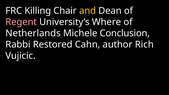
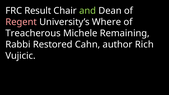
Killing: Killing -> Result (38, 11)
and colour: yellow -> light green (88, 11)
Netherlands: Netherlands -> Treacherous (33, 33)
Conclusion: Conclusion -> Remaining (125, 33)
